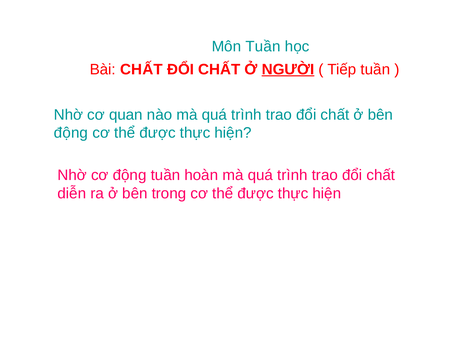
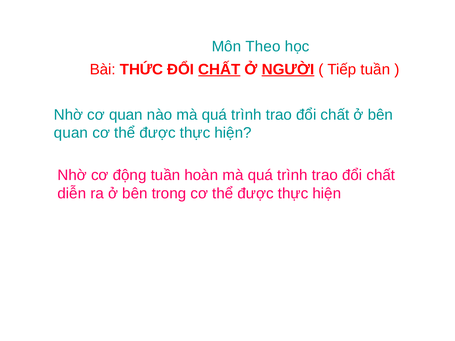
Môn Tuần: Tuần -> Theo (263, 47)
Bài CHẤT: CHẤT -> THỨC (142, 69)
CHẤT underline: none -> present (219, 69)
động: động -> quan (71, 133)
